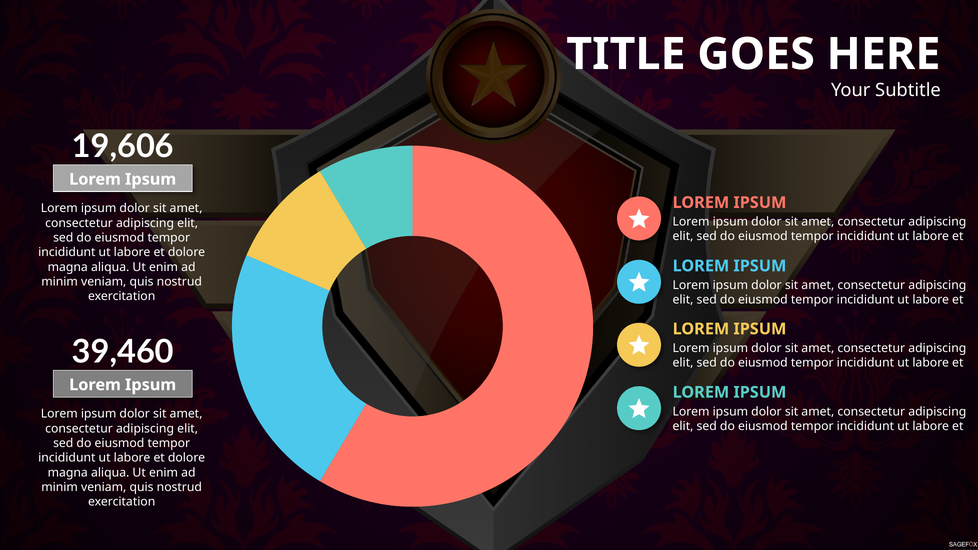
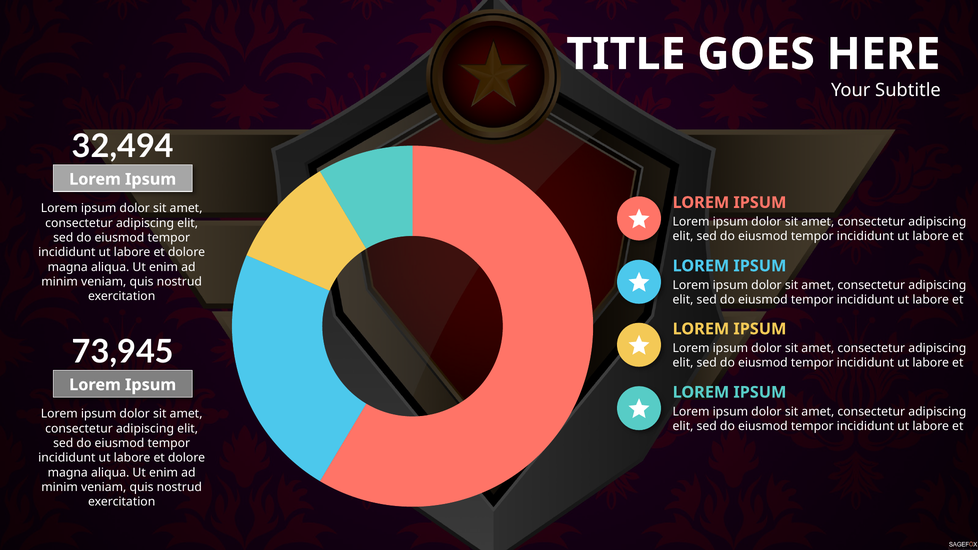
19,606: 19,606 -> 32,494 (123, 146)
39,460: 39,460 -> 73,945 (123, 352)
